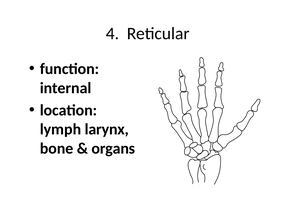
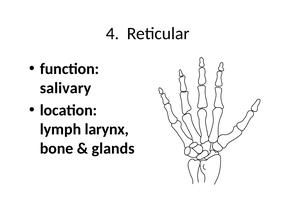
internal: internal -> salivary (65, 88)
organs: organs -> glands (113, 148)
